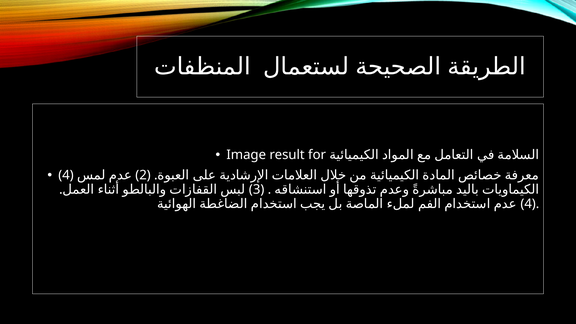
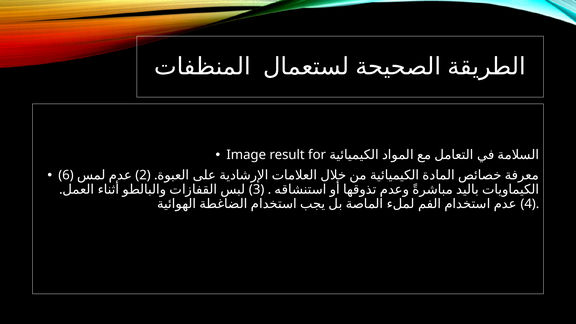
4: 4 -> 6 (66, 175)
